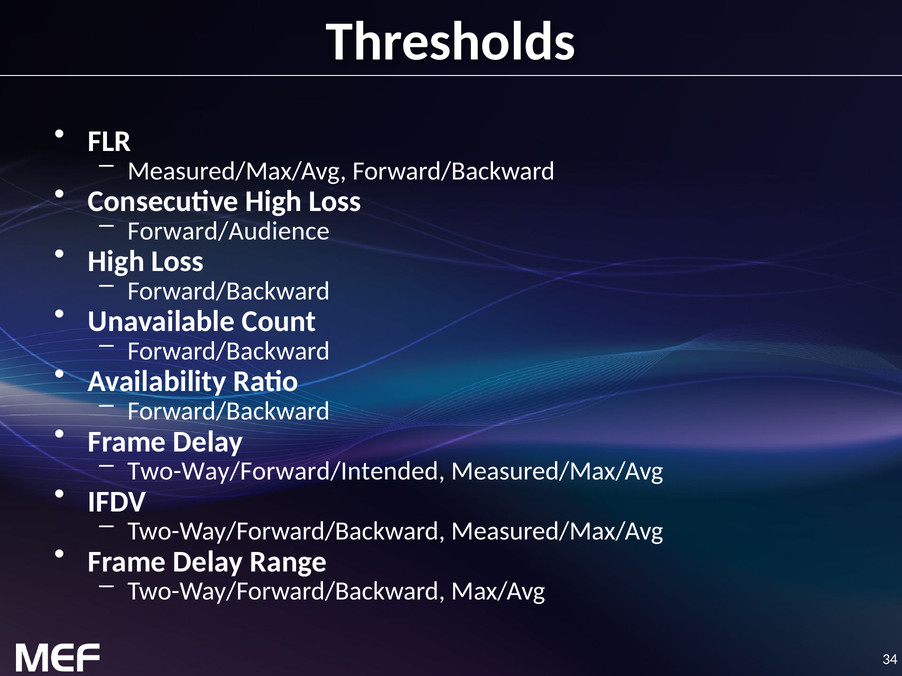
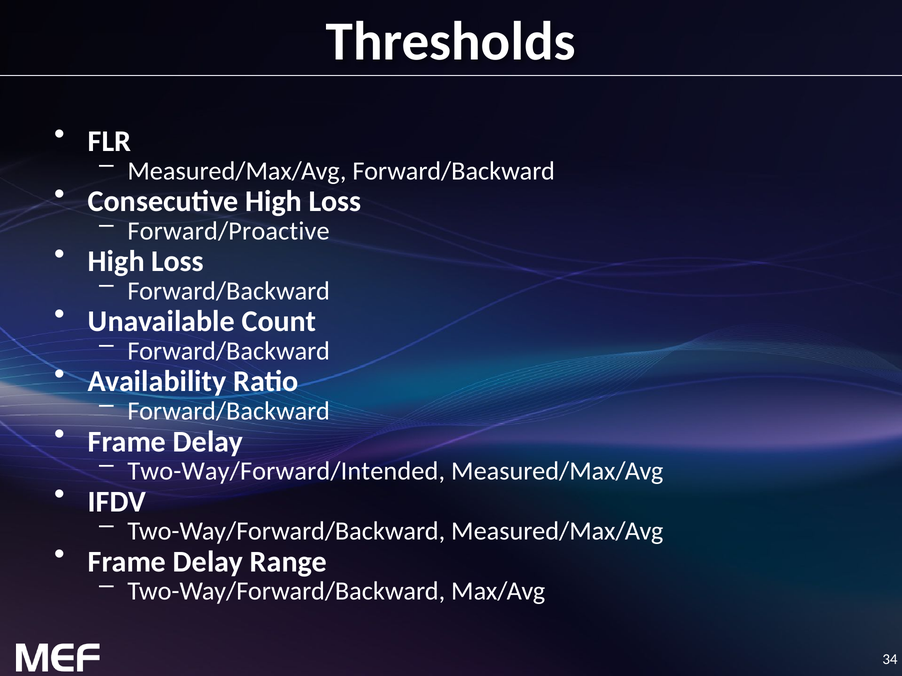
Forward/Audience: Forward/Audience -> Forward/Proactive (229, 231)
